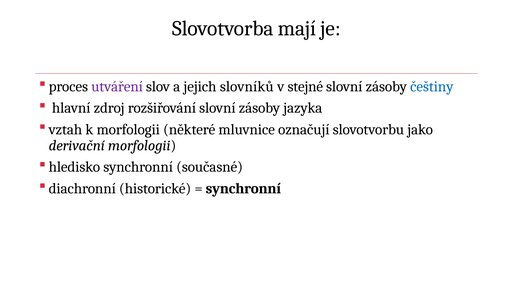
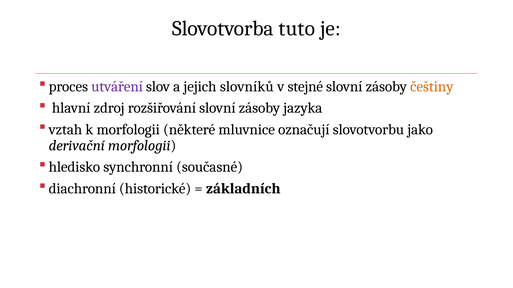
mají: mají -> tuto (297, 29)
češtiny colour: blue -> orange (432, 87)
synchronní: synchronní -> základních (243, 189)
